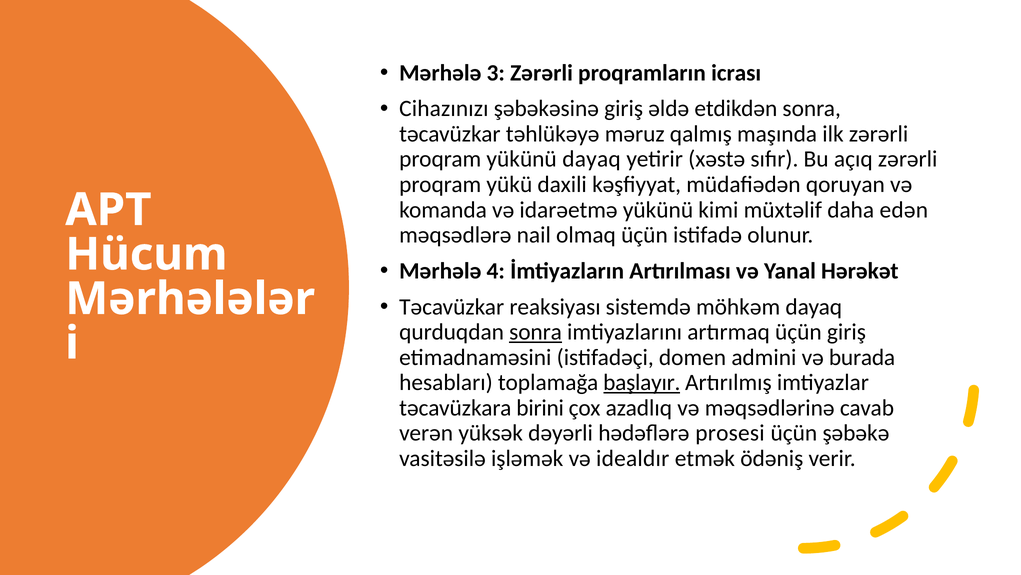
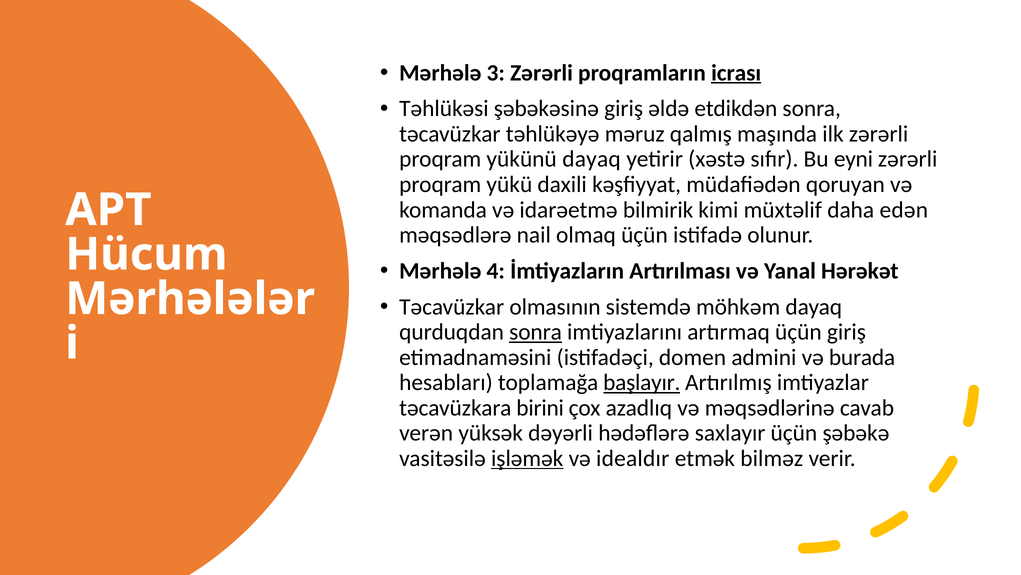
icrası underline: none -> present (736, 73)
Cihazınızı: Cihazınızı -> Təhlükəsi (444, 109)
açıq: açıq -> eyni (853, 159)
idarəetmə yükünü: yükünü -> bilmirik (658, 210)
reaksiyası: reaksiyası -> olmasının (555, 307)
prosesi: prosesi -> saxlayır (730, 433)
işləmək underline: none -> present (527, 458)
ödəniş: ödəniş -> bilməz (772, 458)
